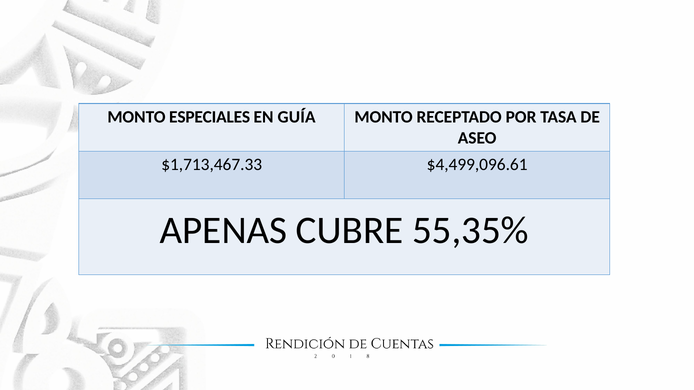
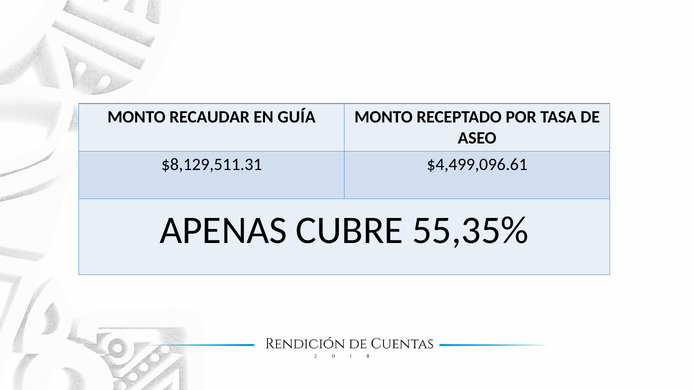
ESPECIALES: ESPECIALES -> RECAUDAR (210, 117)
$1,713,467.33: $1,713,467.33 -> $8,129,511.31 (212, 165)
